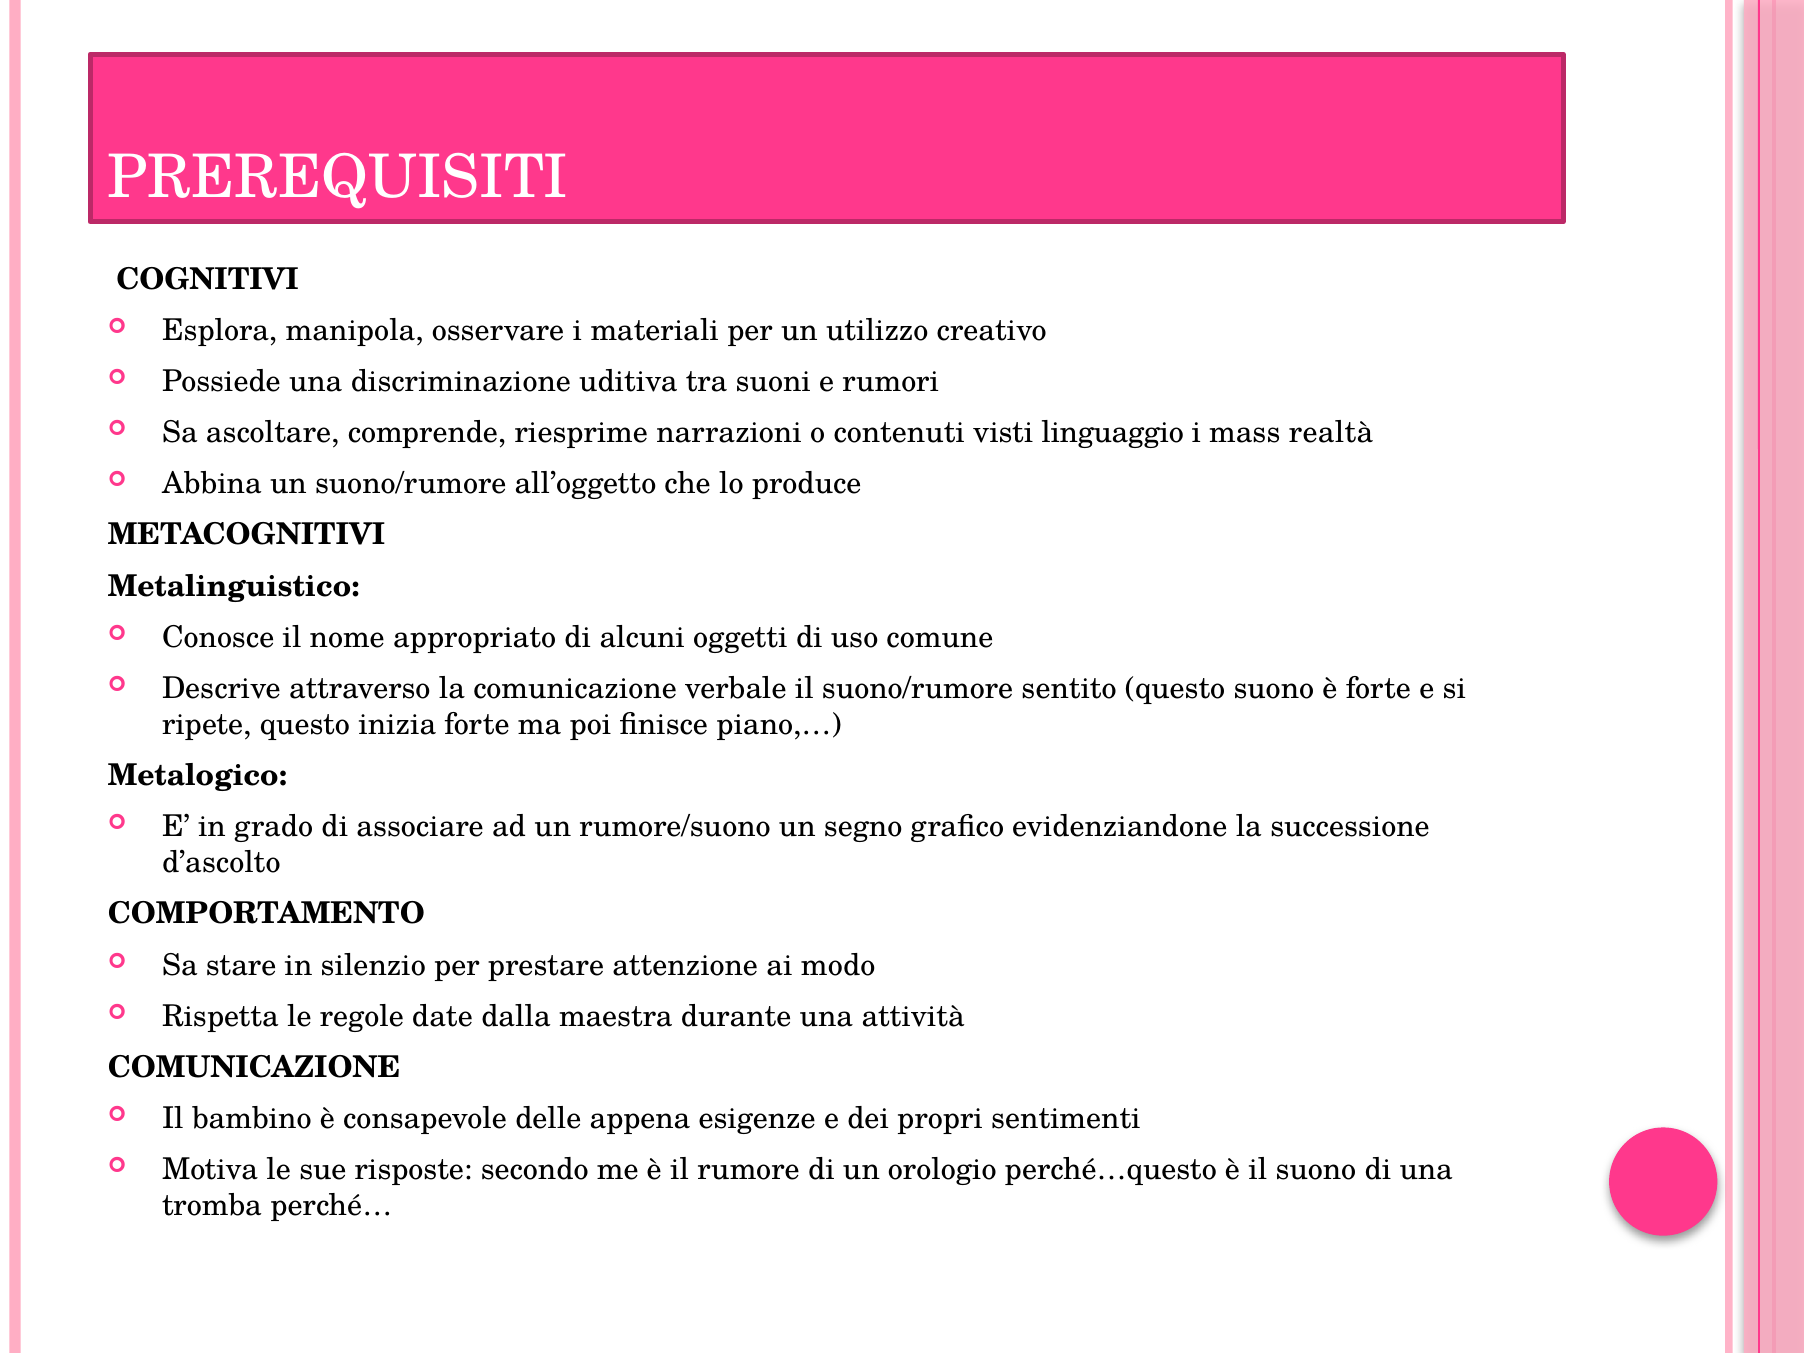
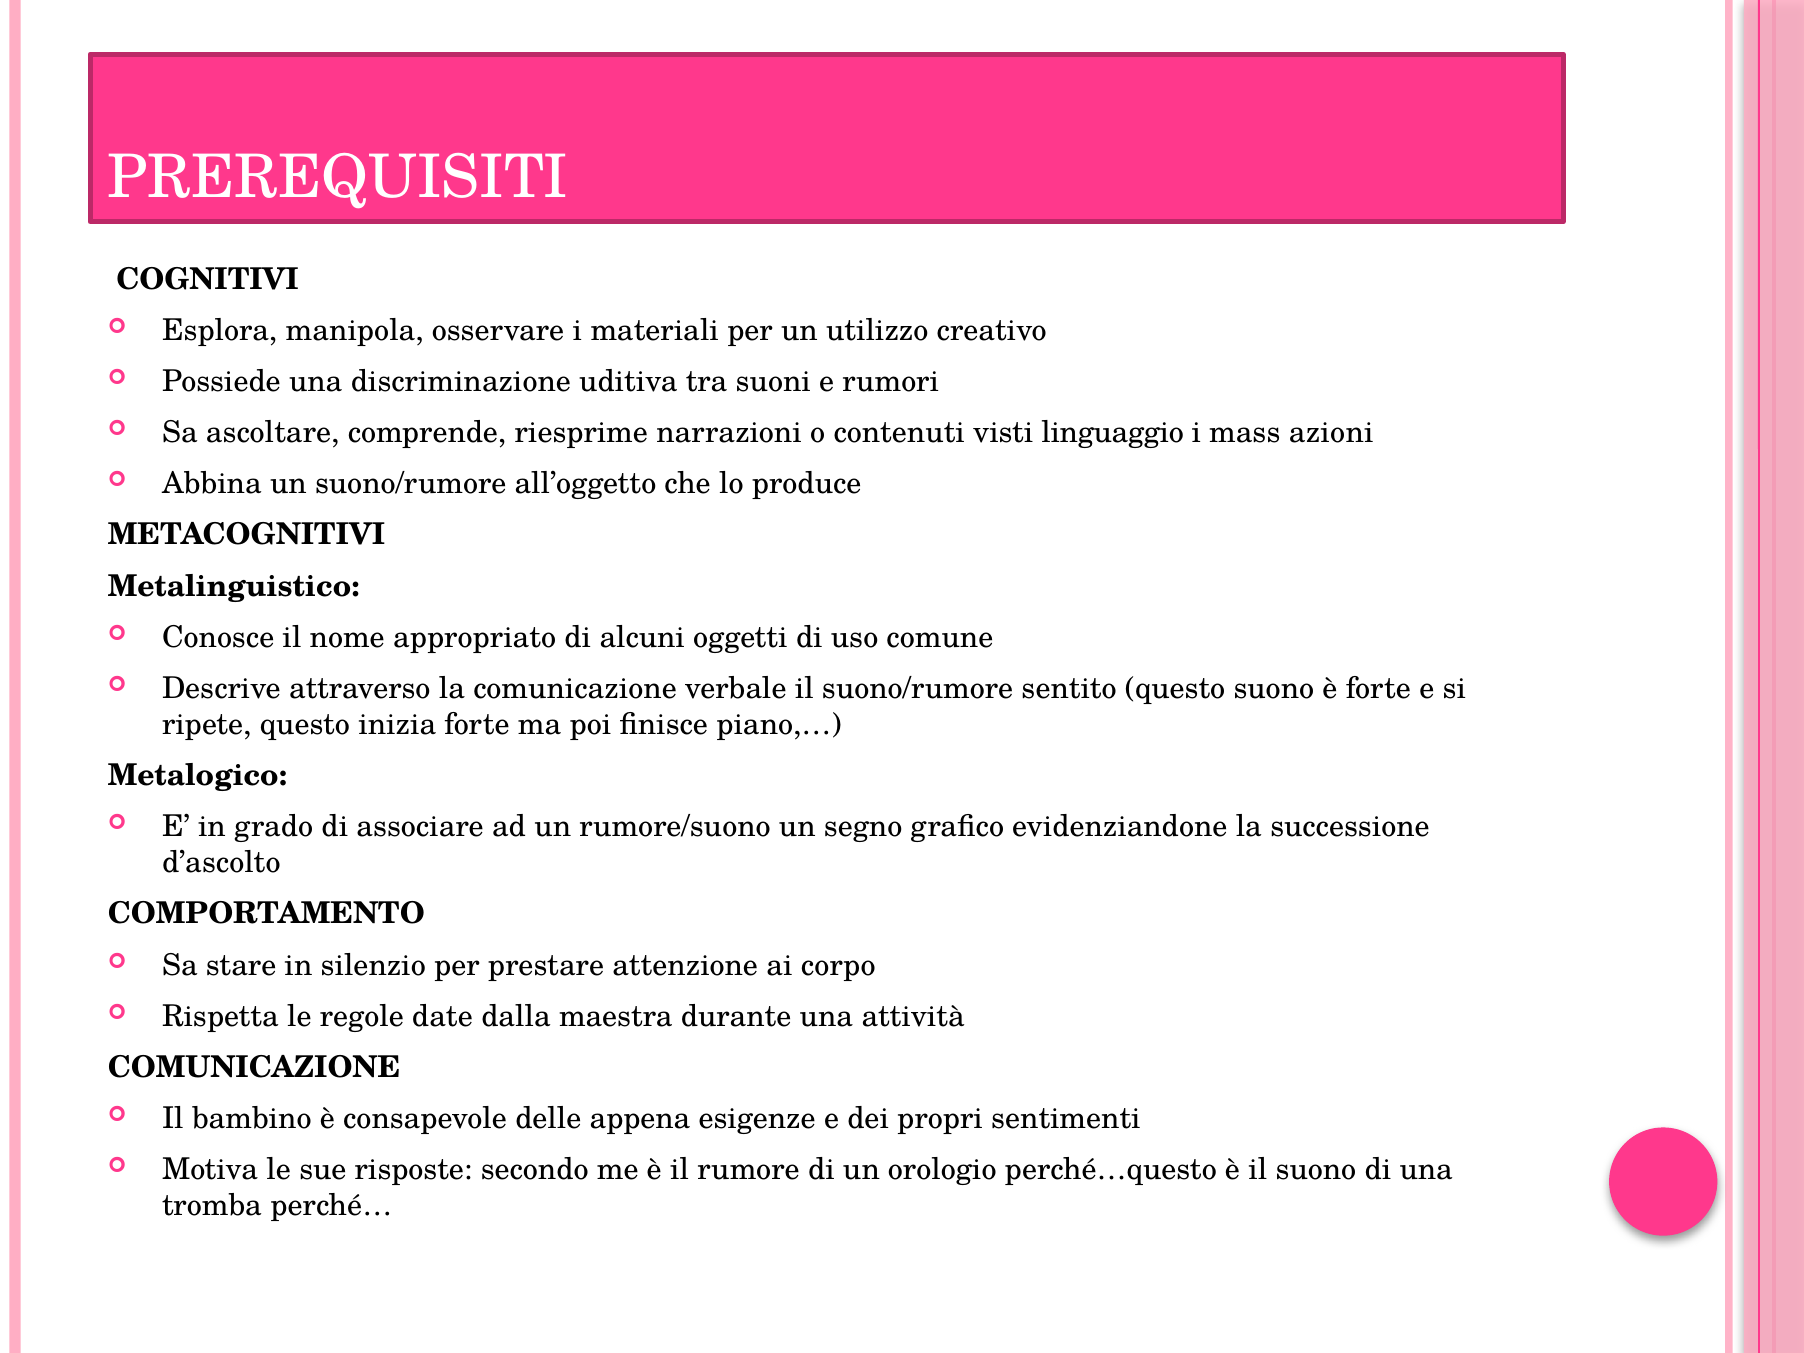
realtà: realtà -> azioni (1331, 433)
modo: modo -> corpo (838, 965)
